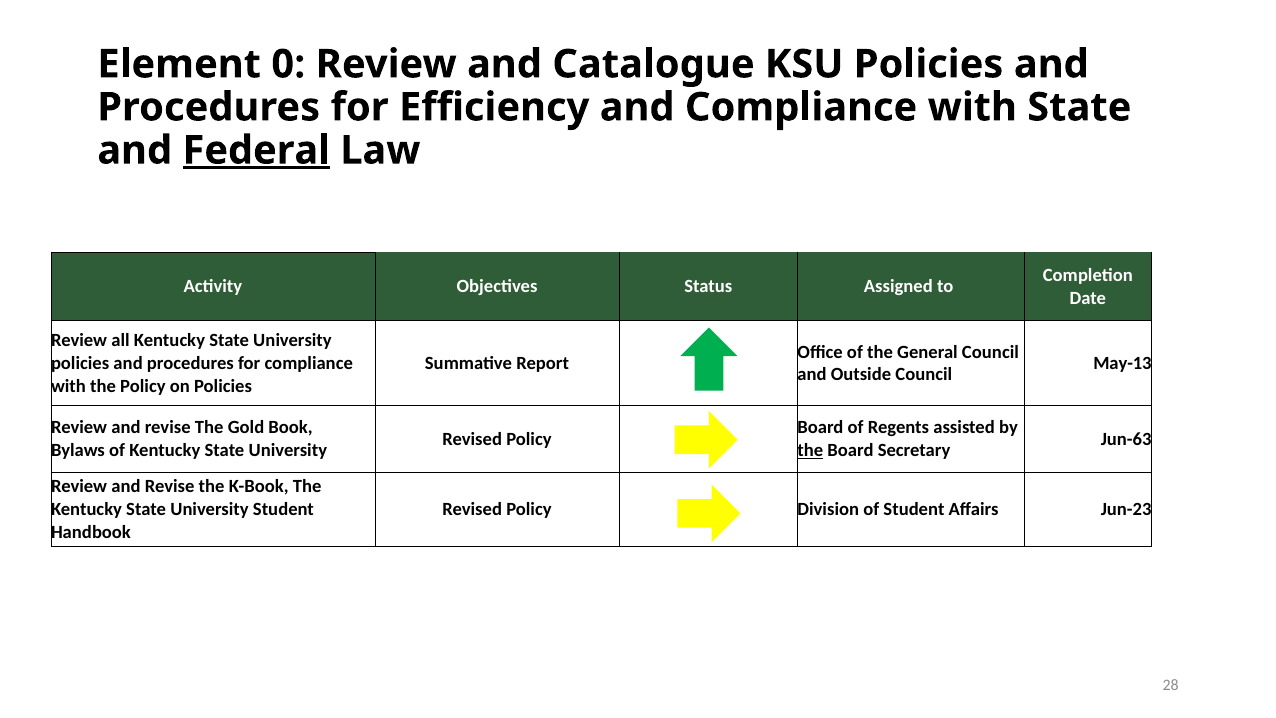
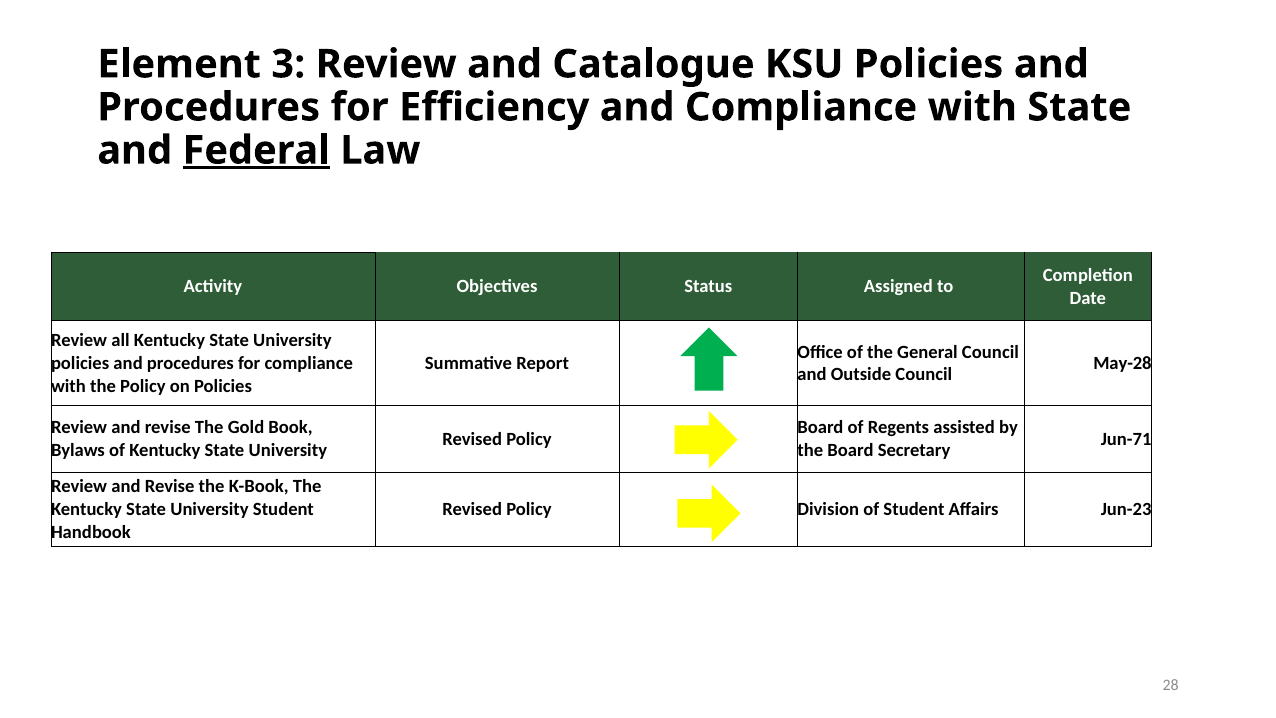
0: 0 -> 3 (288, 64)
May-13: May-13 -> May-28 (1122, 363)
Jun-63: Jun-63 -> Jun-71 (1126, 439)
the underline: present -> none (810, 450)
